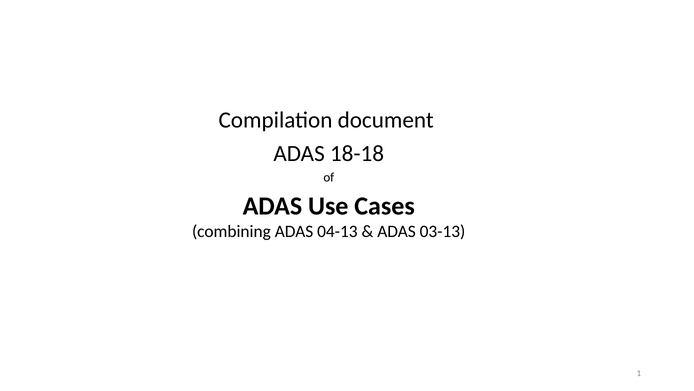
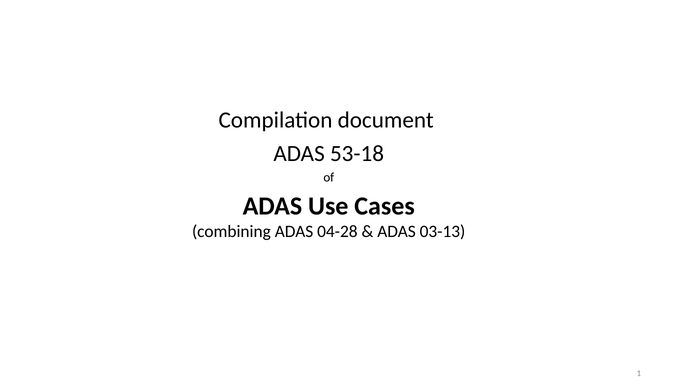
18-18: 18-18 -> 53-18 (357, 153)
04-13: 04-13 -> 04-28 (337, 231)
